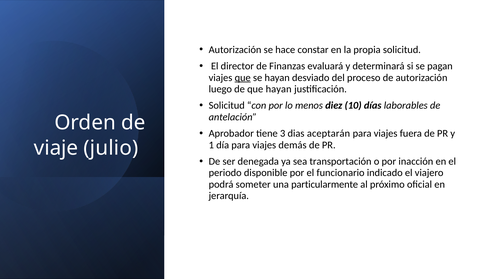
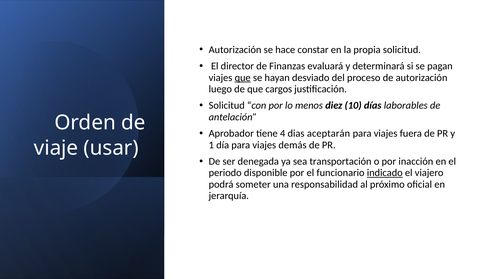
que hayan: hayan -> cargos (279, 89)
3: 3 -> 4 (283, 134)
julio: julio -> usar (111, 148)
indicado underline: none -> present (385, 173)
particularmente: particularmente -> responsabilidad (325, 184)
